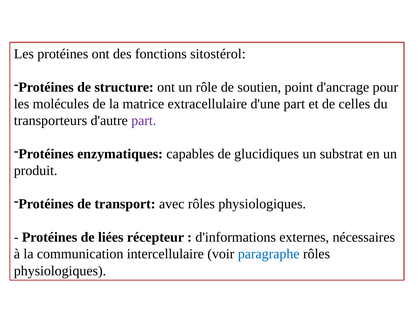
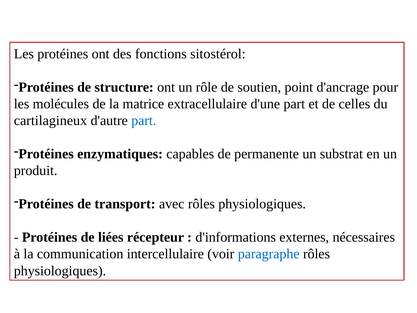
transporteurs: transporteurs -> cartilagineux (50, 120)
part colour: purple -> blue (144, 120)
glucidiques: glucidiques -> permanente (267, 154)
